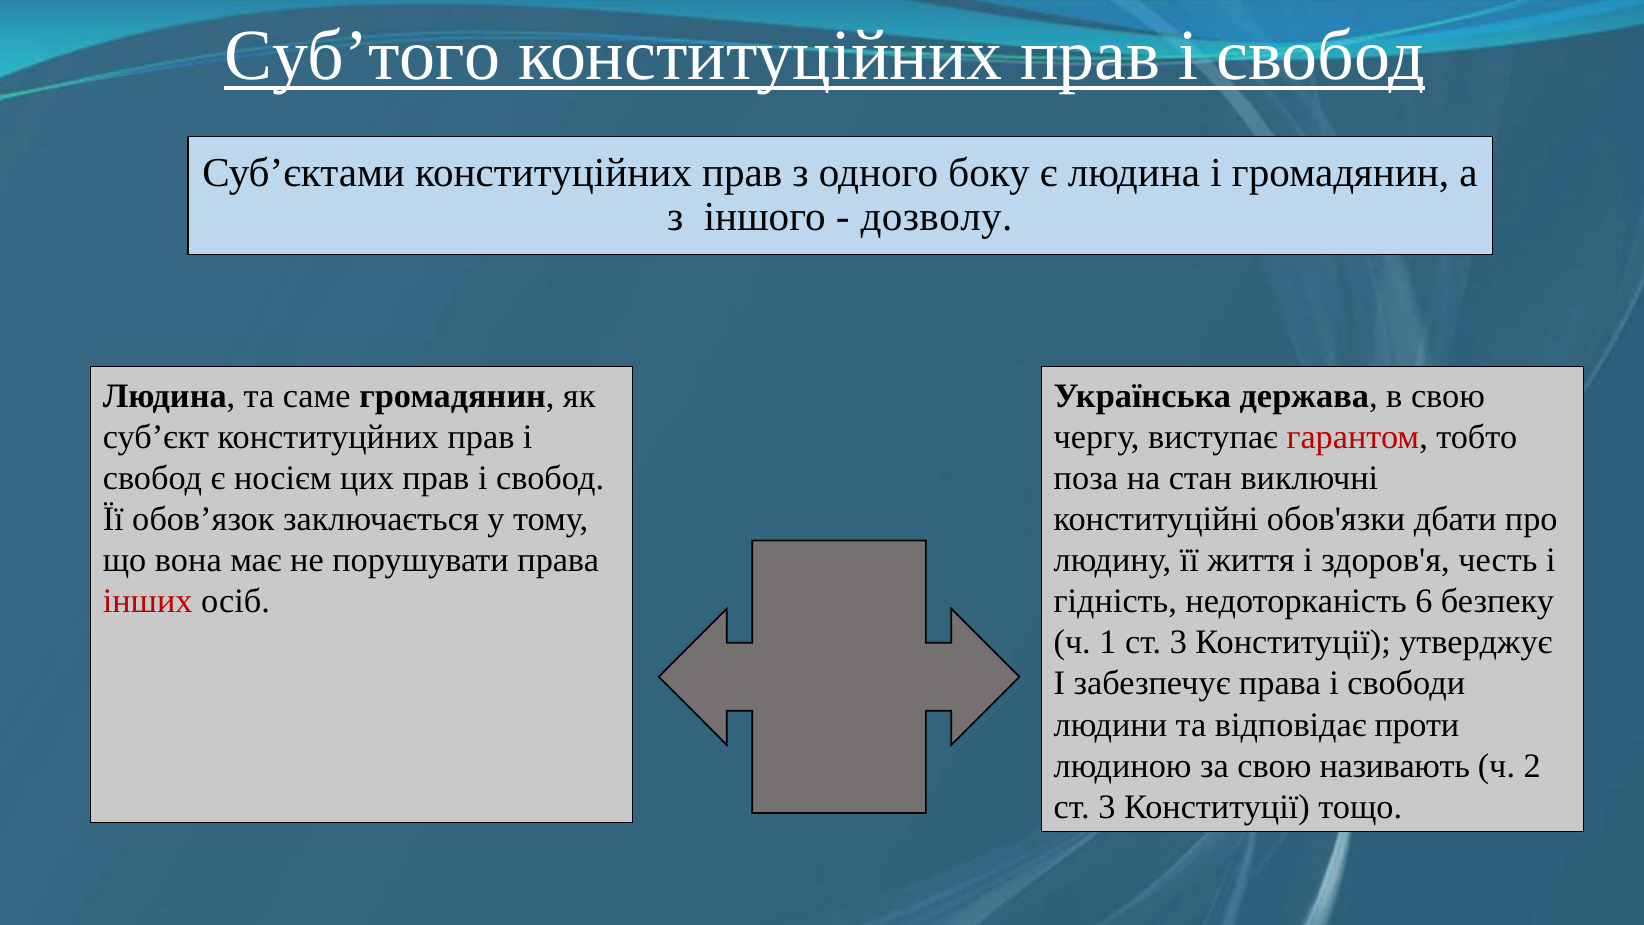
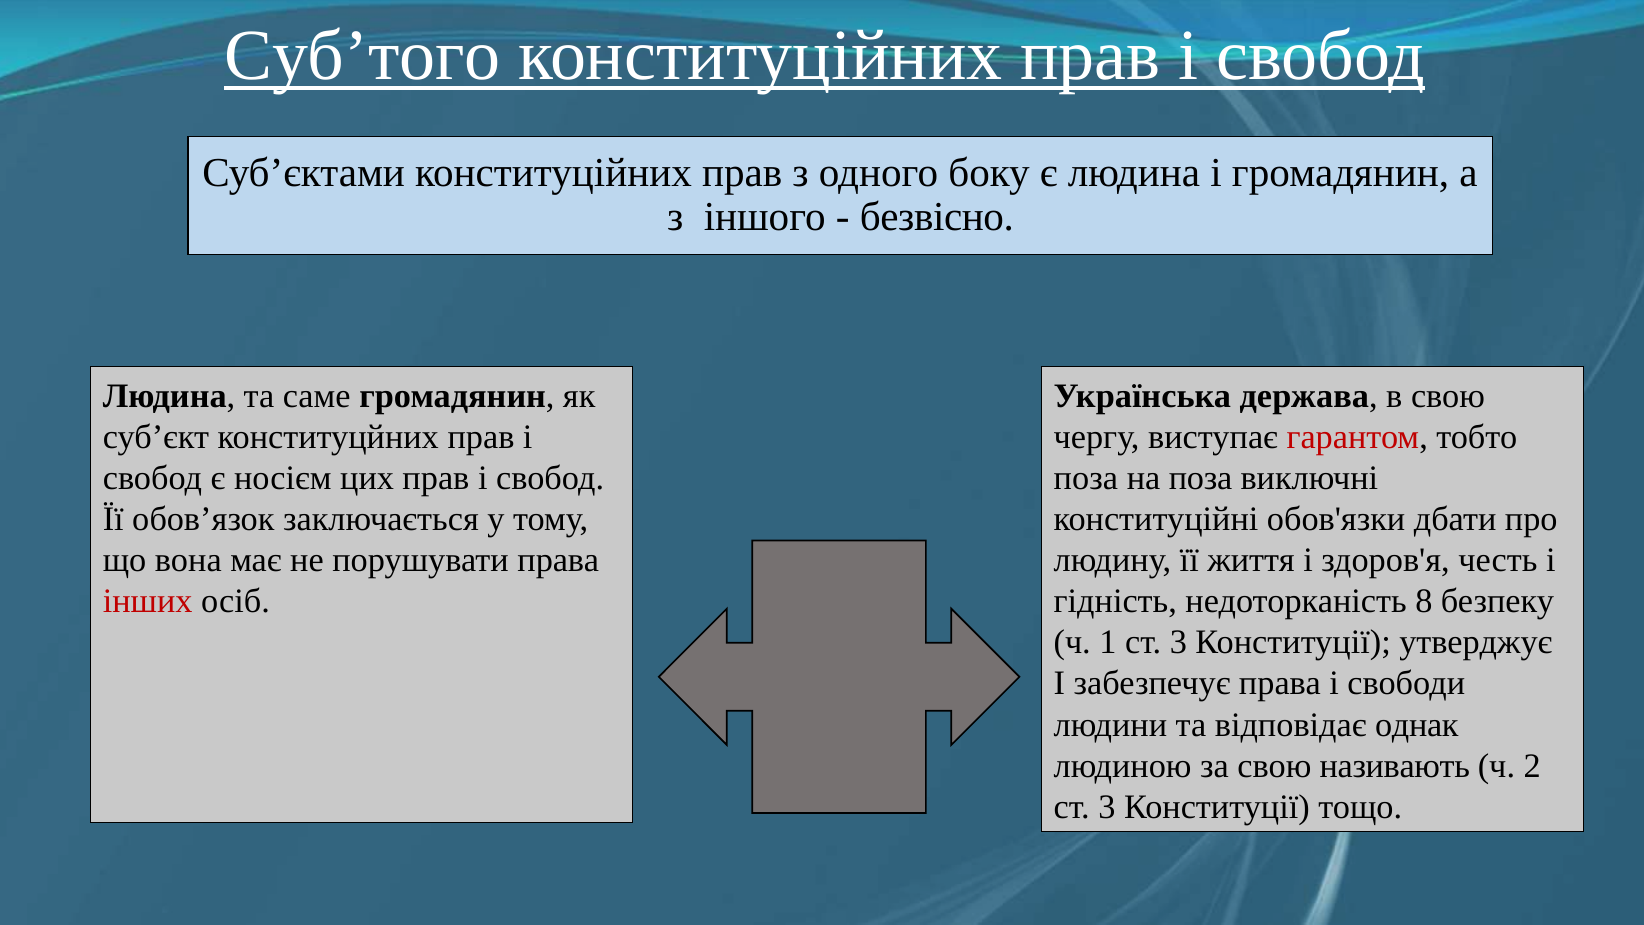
дозволу: дозволу -> безвісно (937, 217)
на стан: стан -> поза (1201, 478)
6: 6 -> 8 (1424, 601)
проти: проти -> однак (1417, 725)
